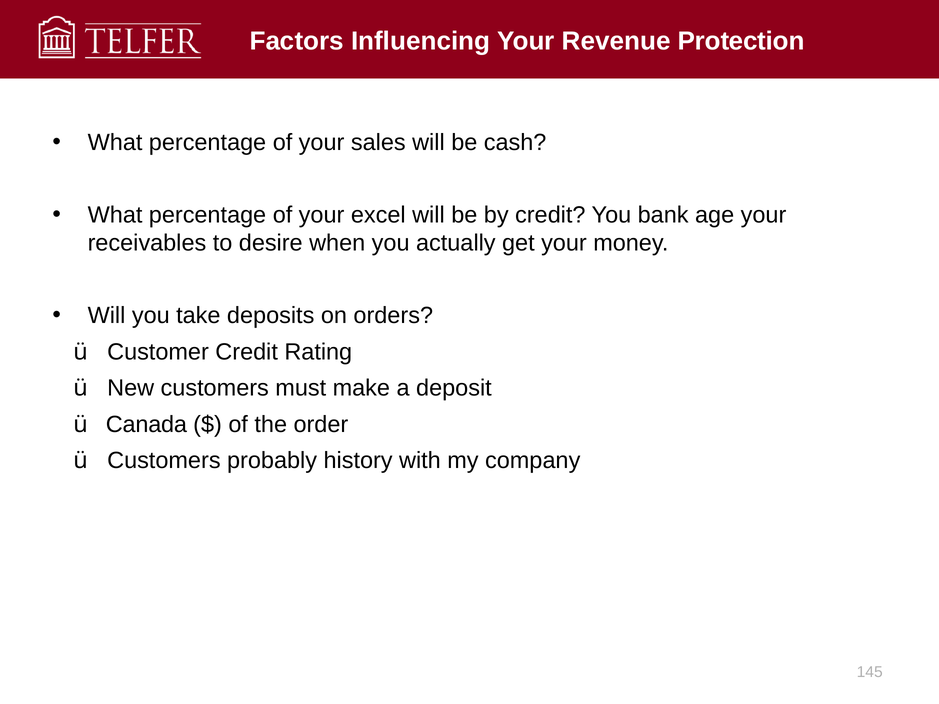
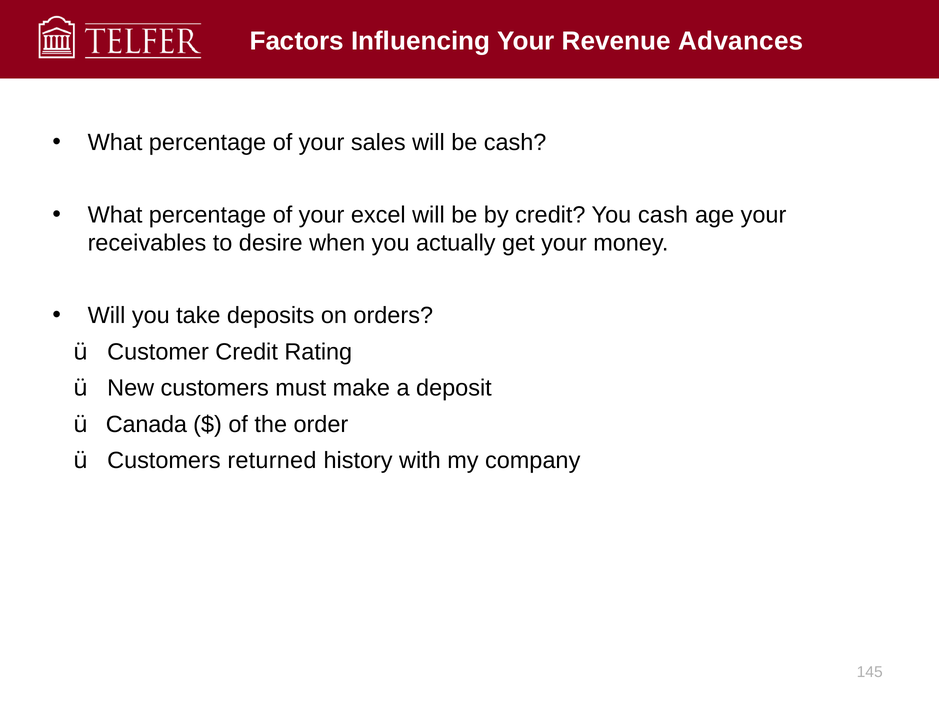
Protection: Protection -> Advances (741, 41)
You bank: bank -> cash (663, 215)
probably: probably -> returned (272, 461)
